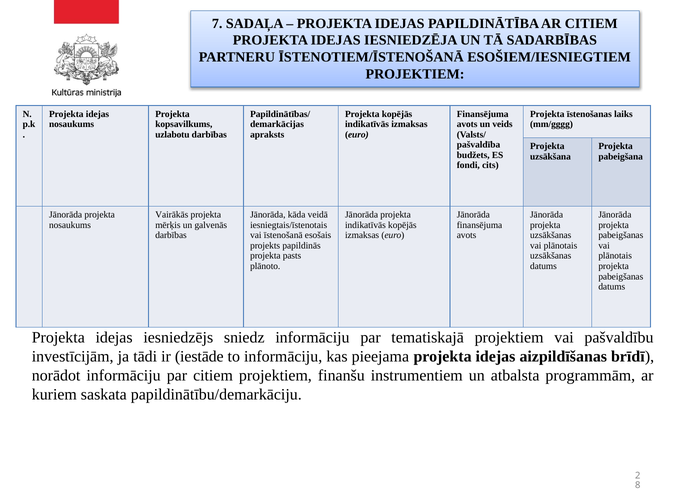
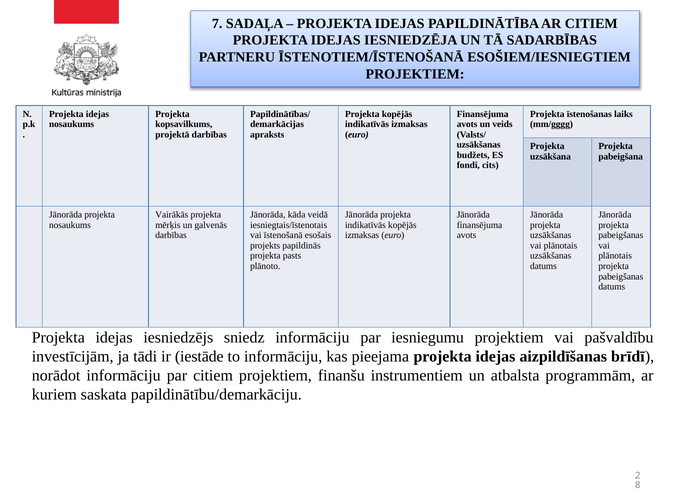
uzlabotu: uzlabotu -> projektā (172, 135)
pašvaldība: pašvaldība -> uzsākšanas (479, 145)
tematiskajā: tematiskajā -> iesniegumu (428, 338)
